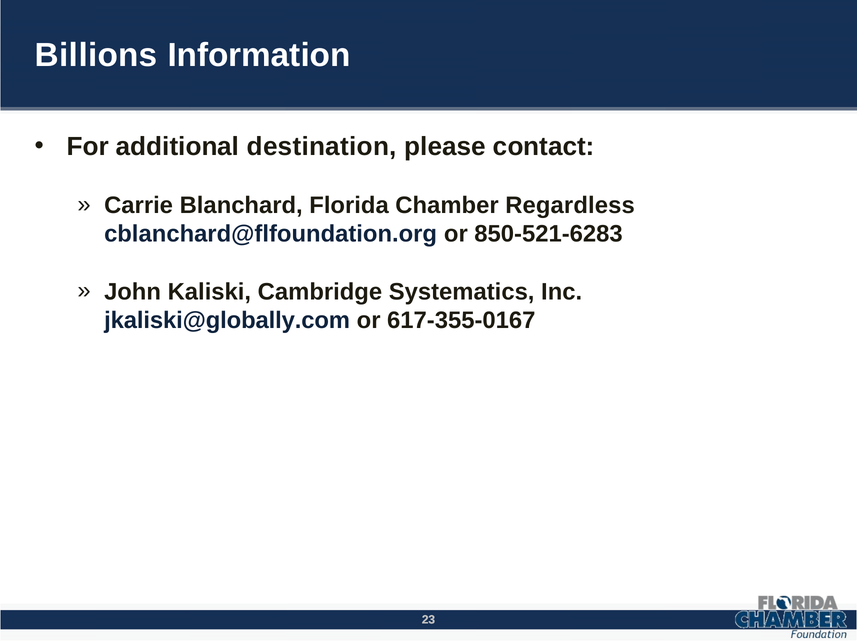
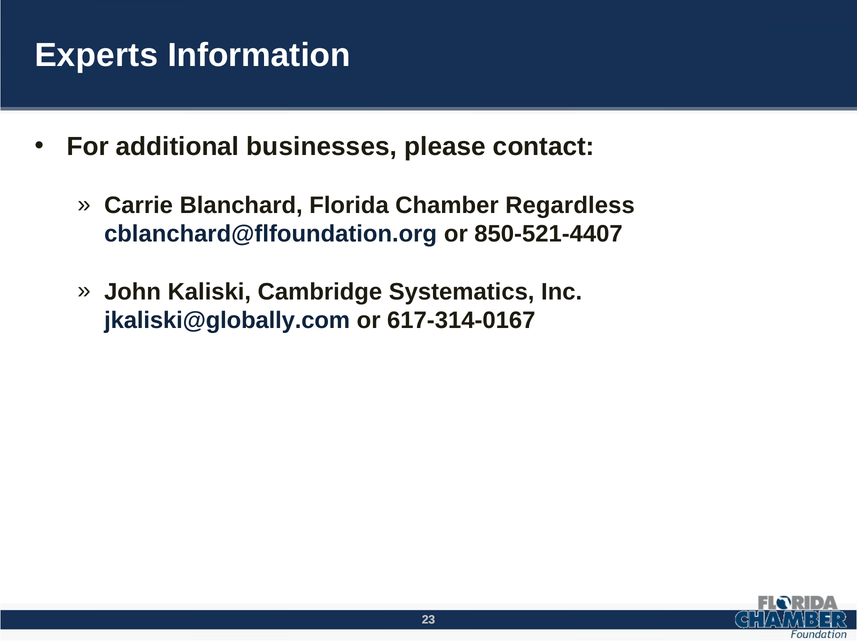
Billions: Billions -> Experts (96, 55)
destination: destination -> businesses (322, 146)
850-521-6283: 850-521-6283 -> 850-521-4407 (549, 234)
617-355-0167: 617-355-0167 -> 617-314-0167 (461, 320)
